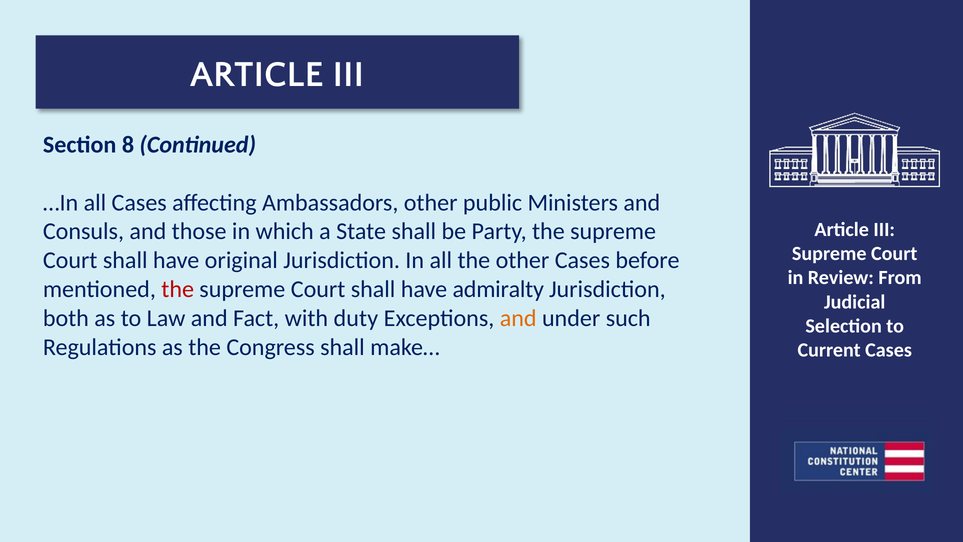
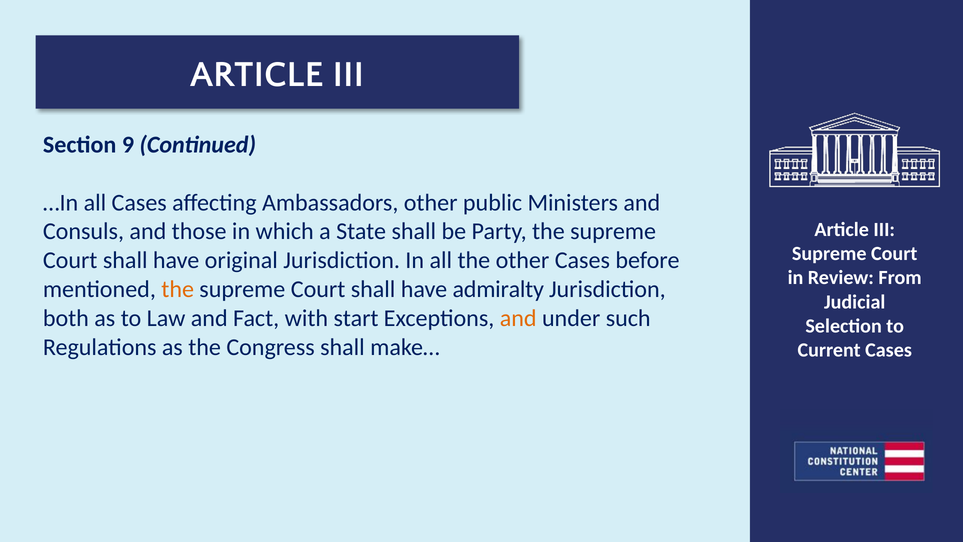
8: 8 -> 9 (128, 145)
the colour: red -> orange (178, 289)
duty: duty -> start (356, 318)
